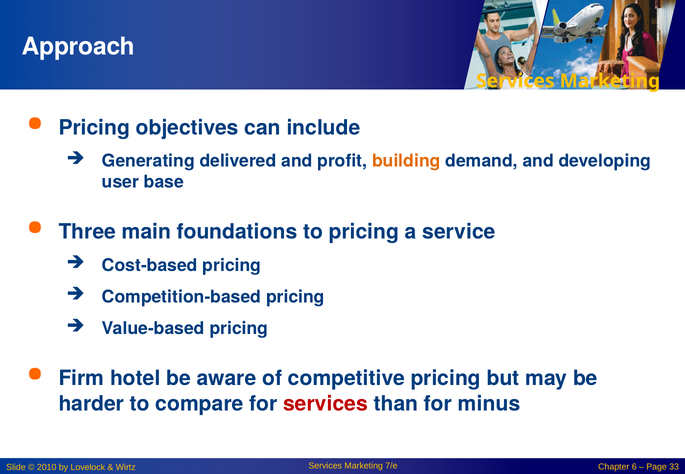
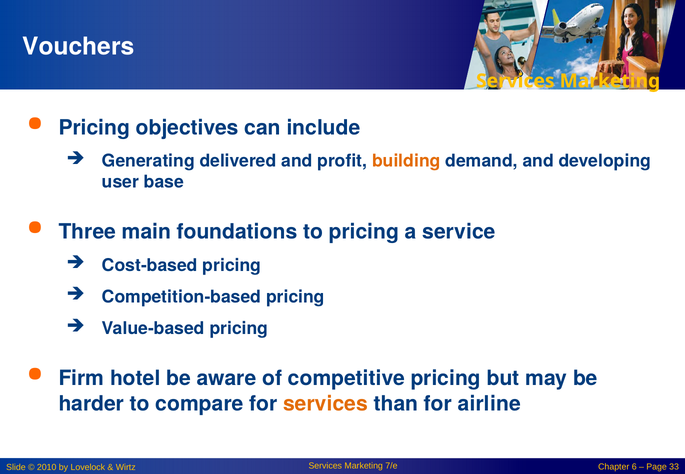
Approach: Approach -> Vouchers (78, 46)
services colour: red -> orange (325, 404)
minus: minus -> airline (489, 404)
